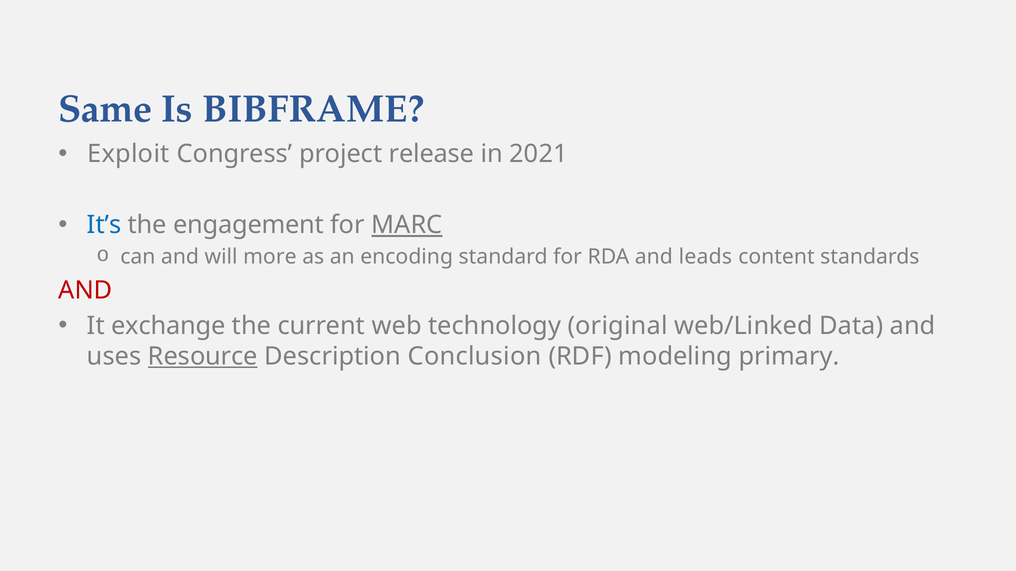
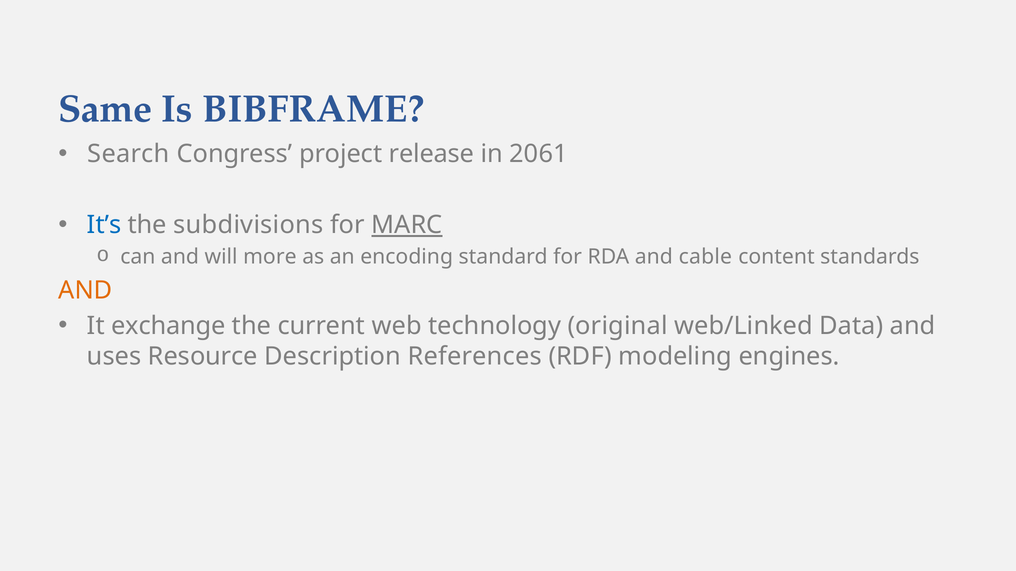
Exploit: Exploit -> Search (128, 154)
2021: 2021 -> 2061 (539, 154)
engagement: engagement -> subdivisions (248, 225)
leads: leads -> cable (705, 257)
AND colour: red -> orange (85, 291)
Resource underline: present -> none (203, 357)
Conclusion: Conclusion -> References (475, 357)
primary: primary -> engines (789, 357)
